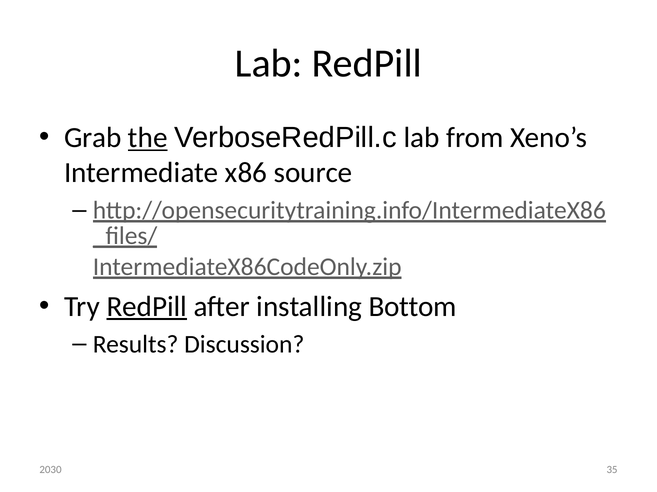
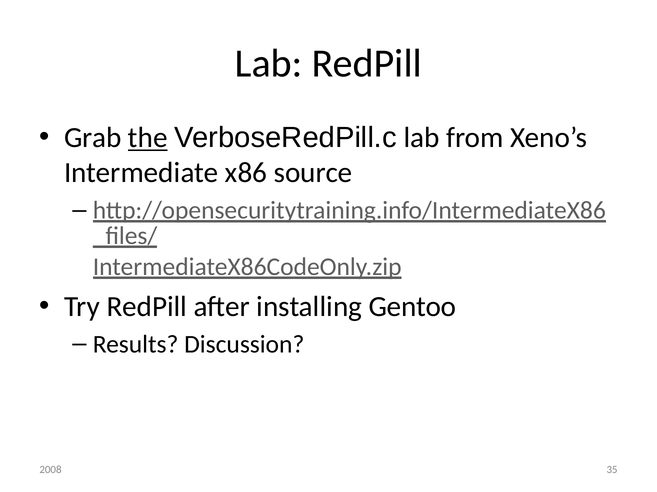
RedPill underline: present -> none (147, 307)
Bottom: Bottom -> Gentoo (413, 307)
2030: 2030 -> 2008 (50, 471)
